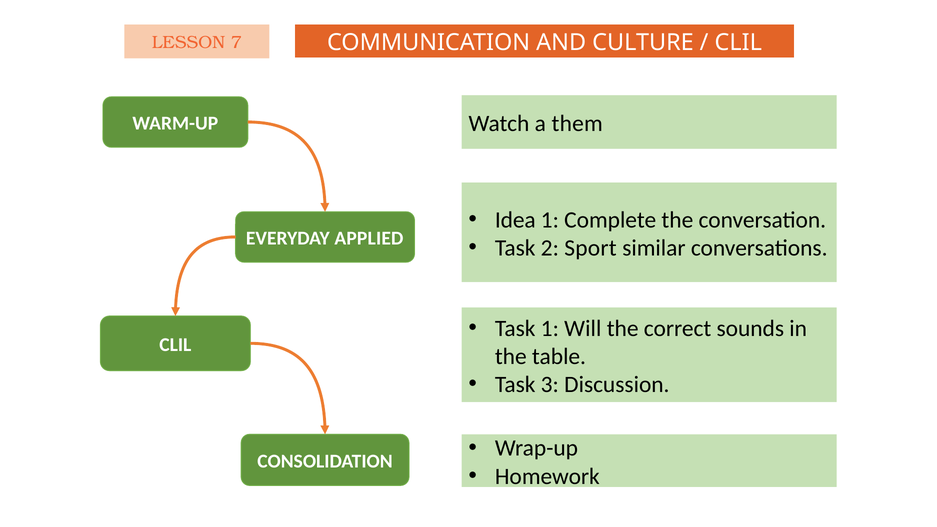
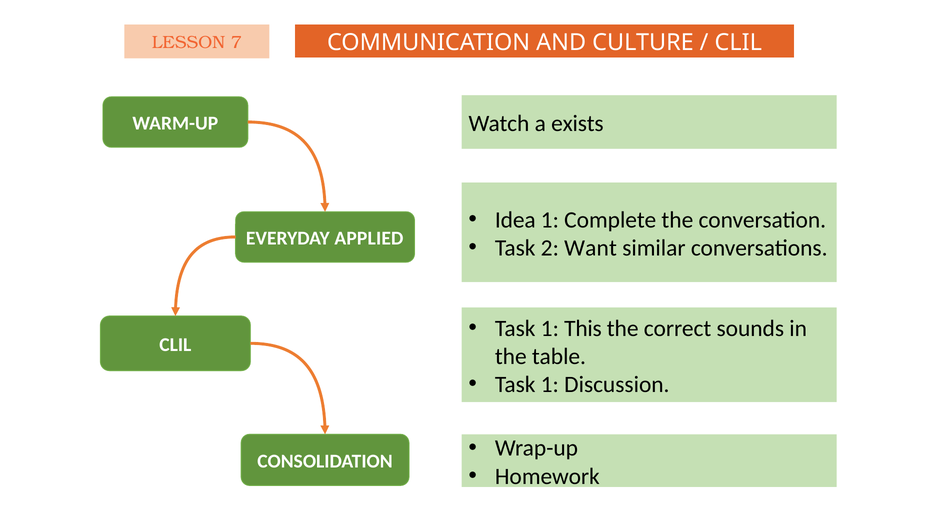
them: them -> exists (577, 124)
Sport: Sport -> Want (591, 248)
Will: Will -> This (583, 328)
3: 3 -> 1 (550, 385)
